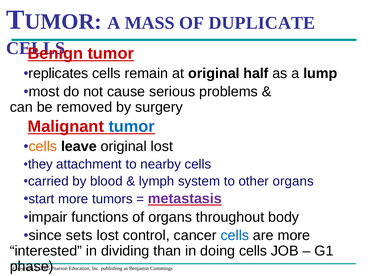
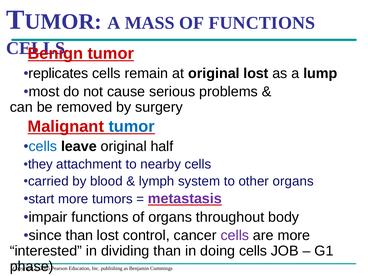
OF DUPLICATE: DUPLICATE -> FUNCTIONS (262, 23)
original half: half -> lost (256, 73)
cells colour: orange -> blue (43, 146)
original lost: lost -> half (162, 146)
since sets: sets -> than (79, 235)
cells colour: blue -> purple (235, 235)
